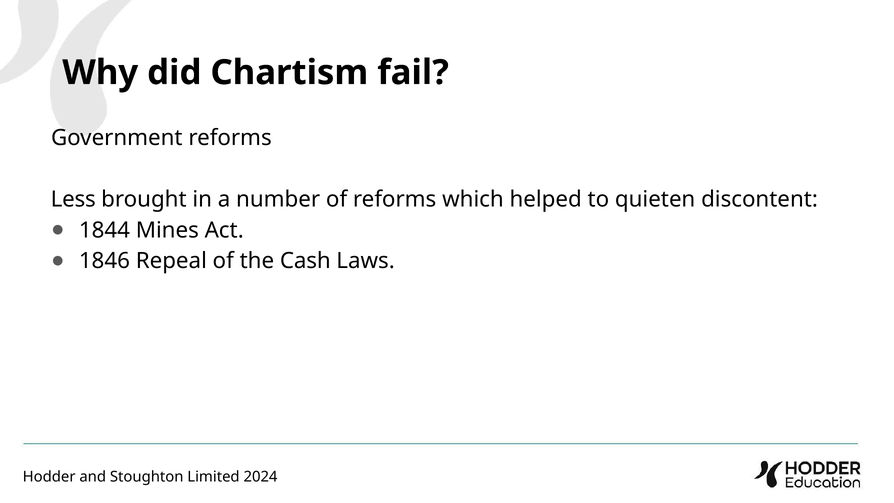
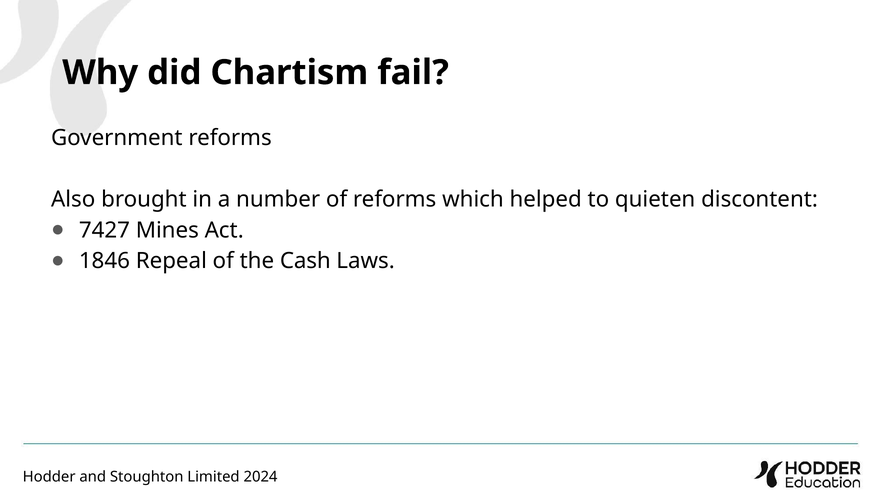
Less: Less -> Also (73, 199)
1844: 1844 -> 7427 (104, 230)
